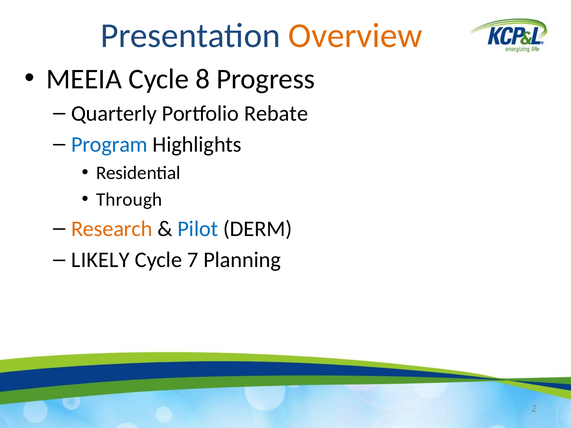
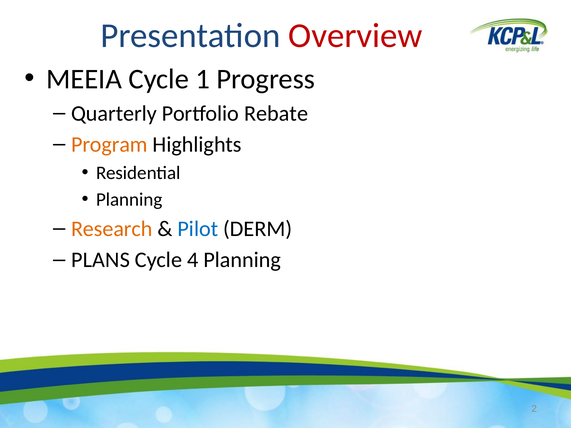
Overview colour: orange -> red (355, 36)
8: 8 -> 1 (203, 79)
Program colour: blue -> orange (109, 145)
Through: Through -> Planning (129, 200)
LIKELY: LIKELY -> PLANS (100, 260)
7: 7 -> 4 (193, 260)
